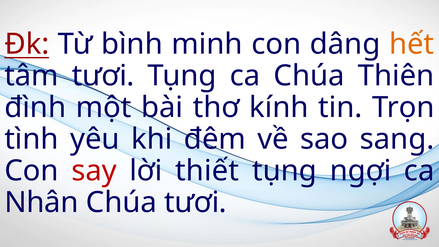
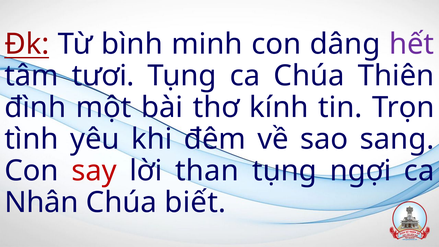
hết colour: orange -> purple (412, 44)
thiết: thiết -> than (207, 171)
Chúa tươi: tươi -> biết (195, 202)
